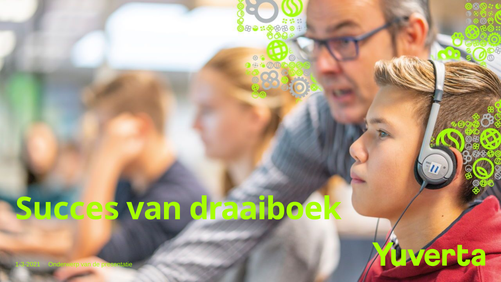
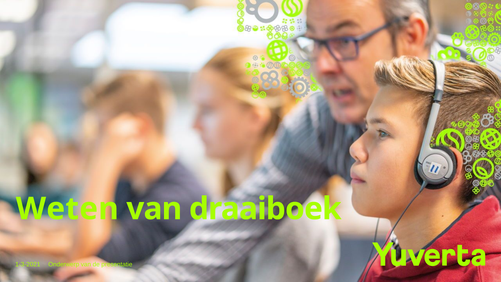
Succes: Succes -> Weten (67, 209)
